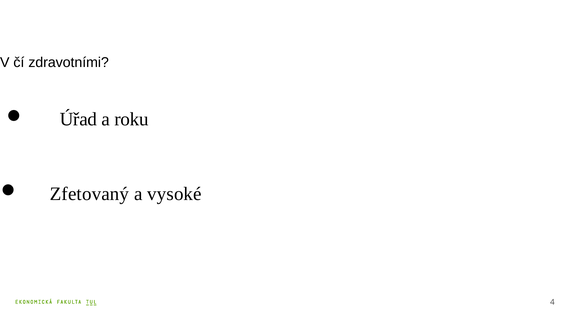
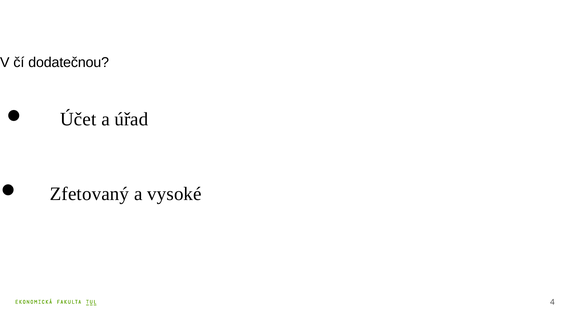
zdravotními: zdravotními -> dodatečnou (69, 62)
Úřad: Úřad -> Účet (78, 119)
roku: roku -> úřad (131, 119)
